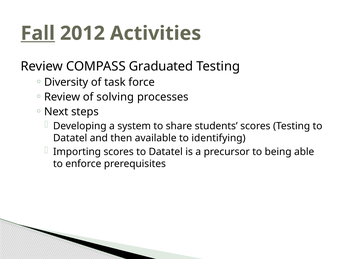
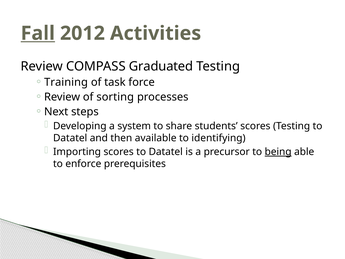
Diversity: Diversity -> Training (66, 82)
solving: solving -> sorting (115, 97)
being underline: none -> present (278, 152)
